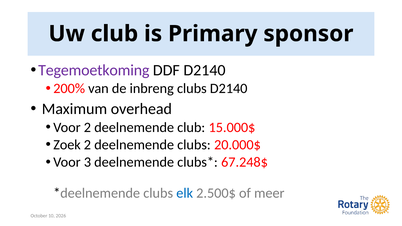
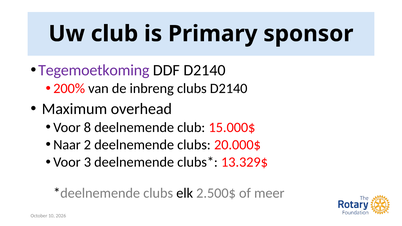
Voor 2: 2 -> 8 (87, 127)
Zoek: Zoek -> Naar (67, 145)
67.248$: 67.248$ -> 13.329$ (245, 162)
elk colour: blue -> black (185, 193)
